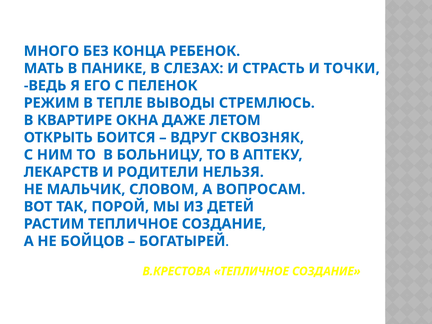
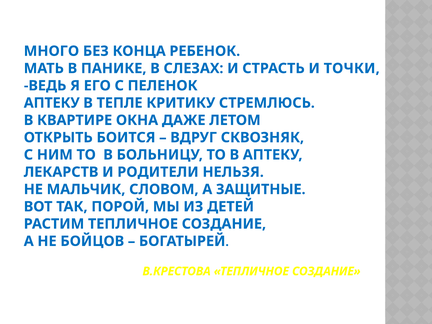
РЕЖИМ: РЕЖИМ -> АПТЕКУ (52, 103)
ВЫВОДЫ: ВЫВОДЫ -> КРИТИКУ (181, 103)
ВОПРОСАМ: ВОПРОСАМ -> ЗАЩИТНЫЕ (261, 189)
